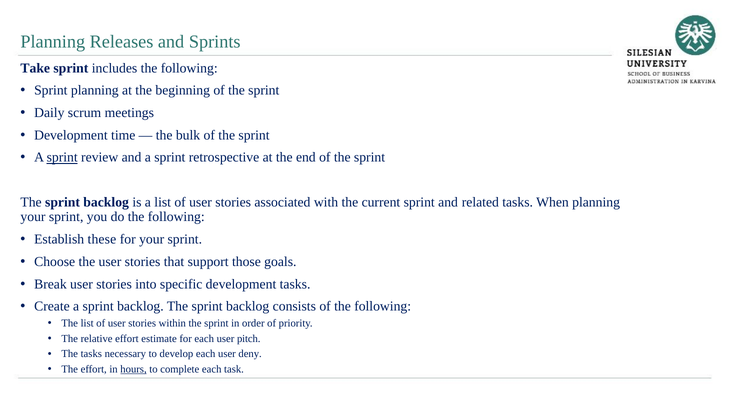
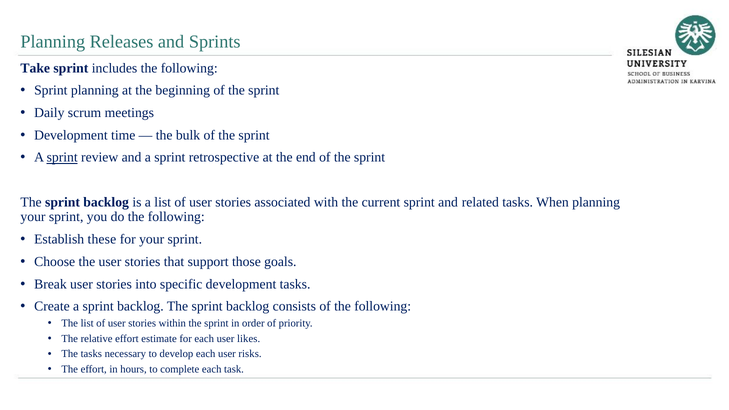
pitch: pitch -> likes (249, 339)
deny: deny -> risks (250, 354)
hours underline: present -> none (134, 369)
